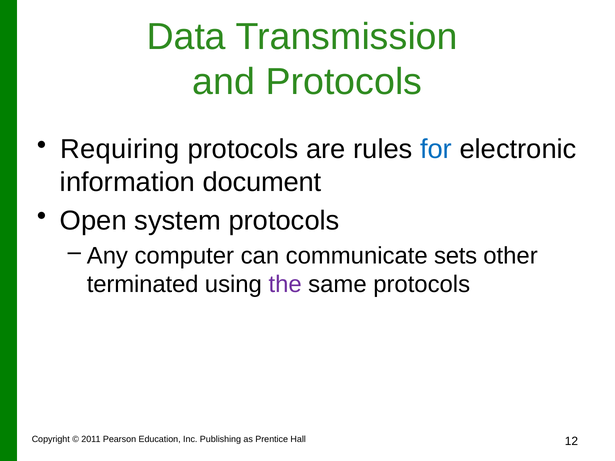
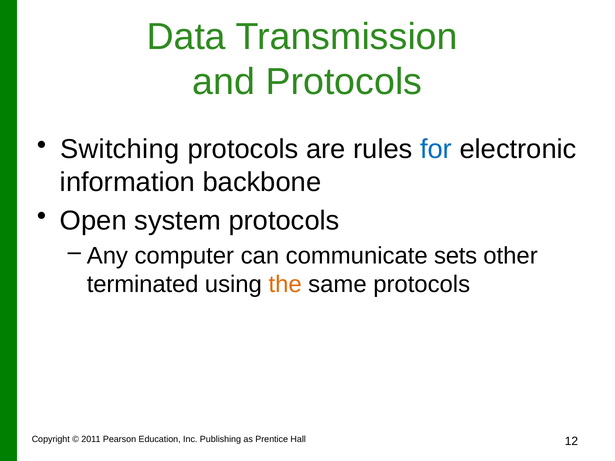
Requiring: Requiring -> Switching (120, 150)
document: document -> backbone (262, 182)
the colour: purple -> orange (285, 285)
